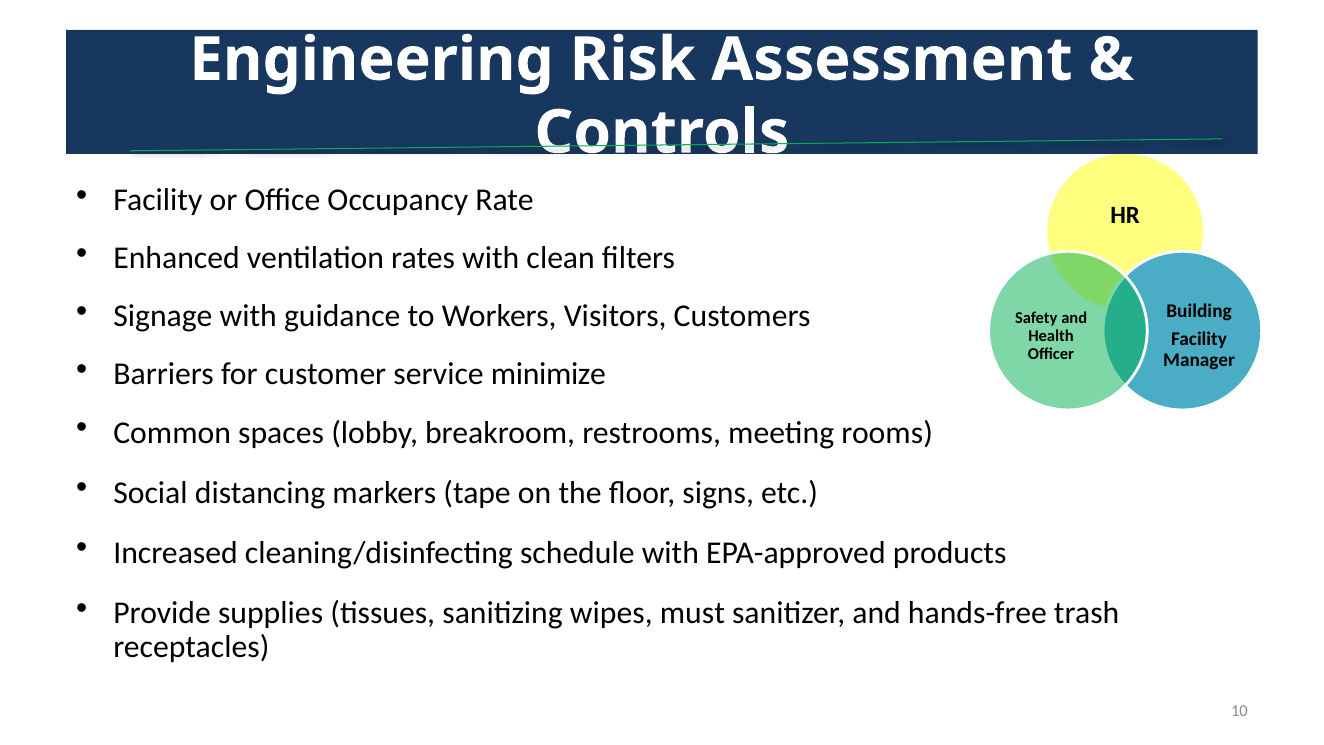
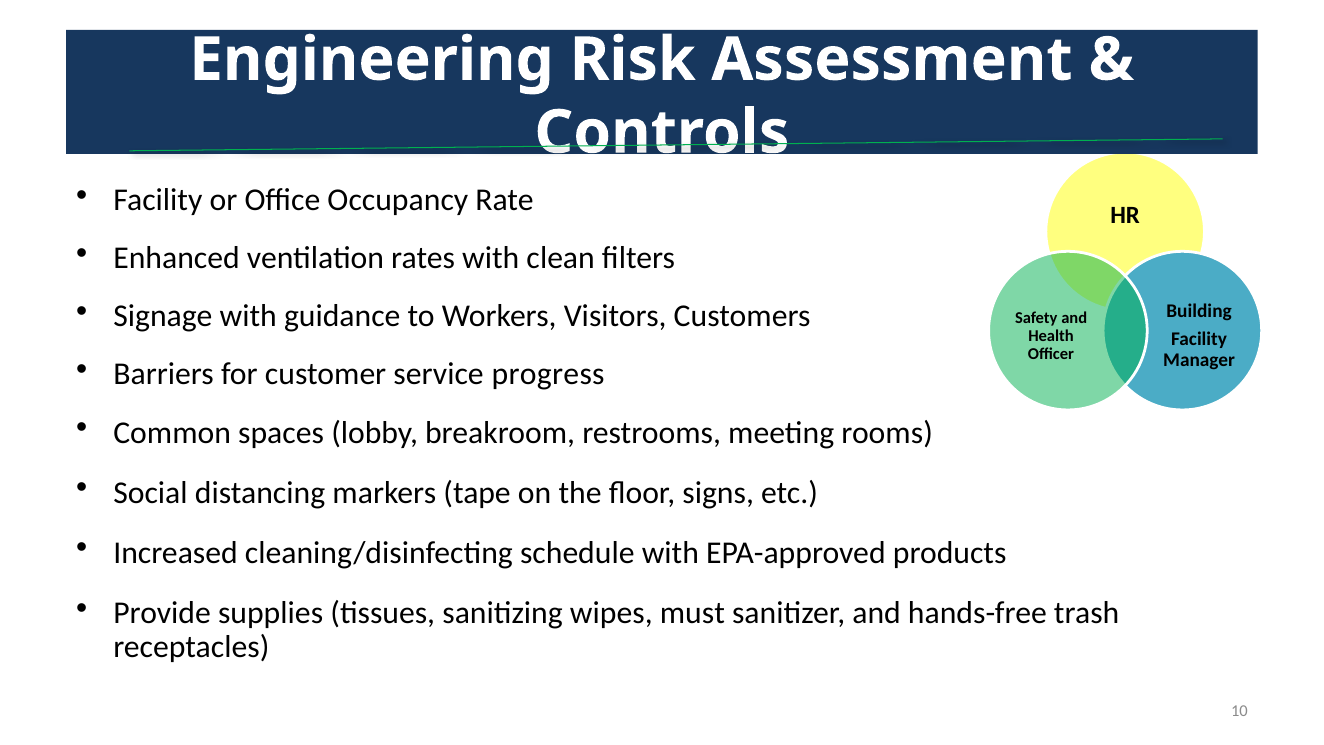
minimize: minimize -> progress (548, 374)
